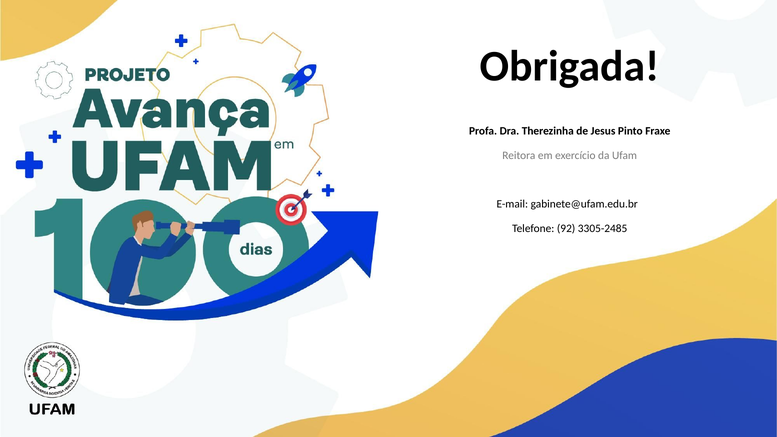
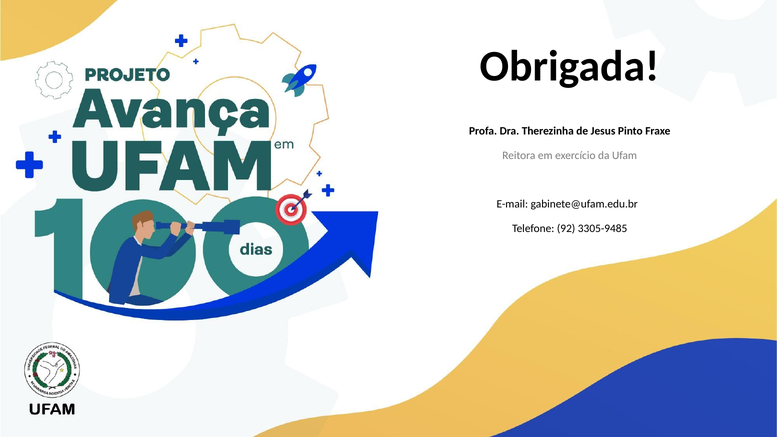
3305-2485: 3305-2485 -> 3305-9485 (603, 229)
